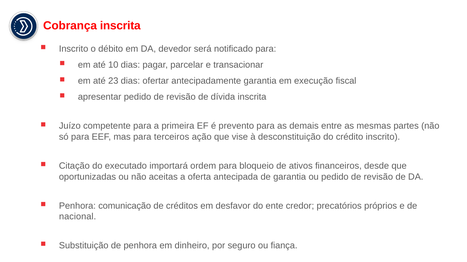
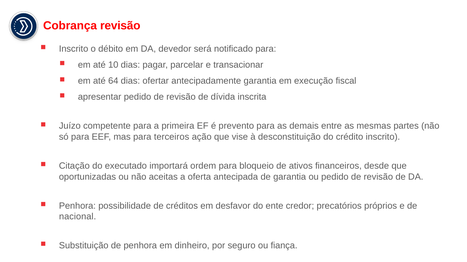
Cobrança inscrita: inscrita -> revisão (120, 26)
23: 23 -> 64 (113, 81)
comunicação: comunicação -> possibilidade (125, 206)
